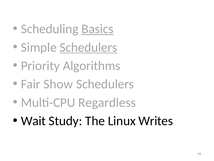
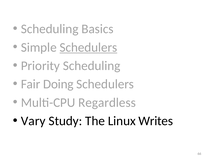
Basics underline: present -> none (98, 29)
Priority Algorithms: Algorithms -> Scheduling (92, 66)
Show: Show -> Doing (58, 84)
Wait: Wait -> Vary (33, 121)
